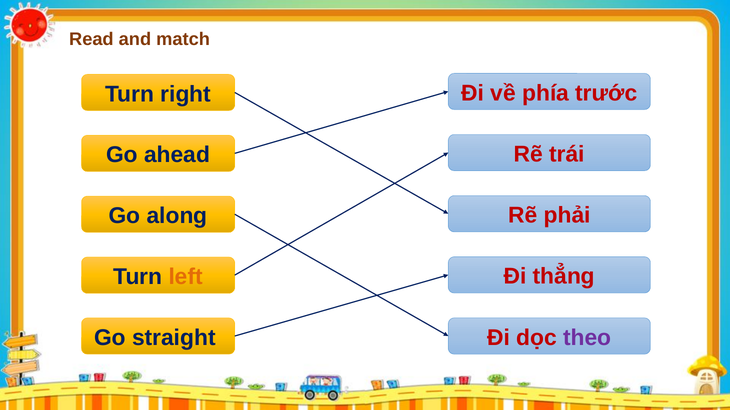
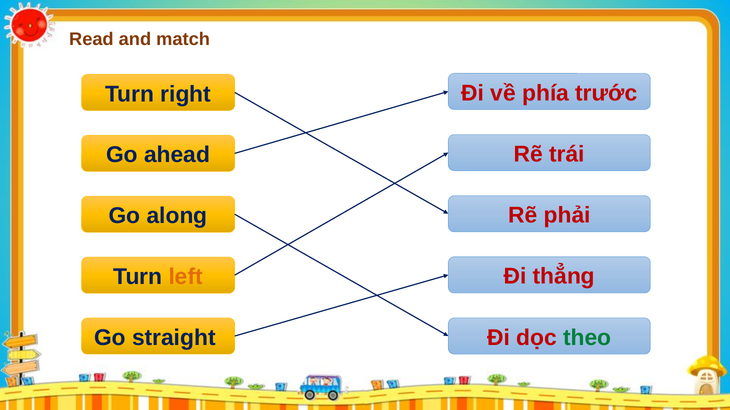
theo colour: purple -> green (587, 338)
